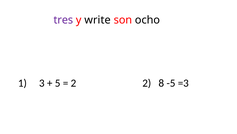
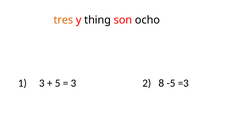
tres colour: purple -> orange (63, 20)
write: write -> thing (98, 20)
2: 2 -> 3 (73, 83)
